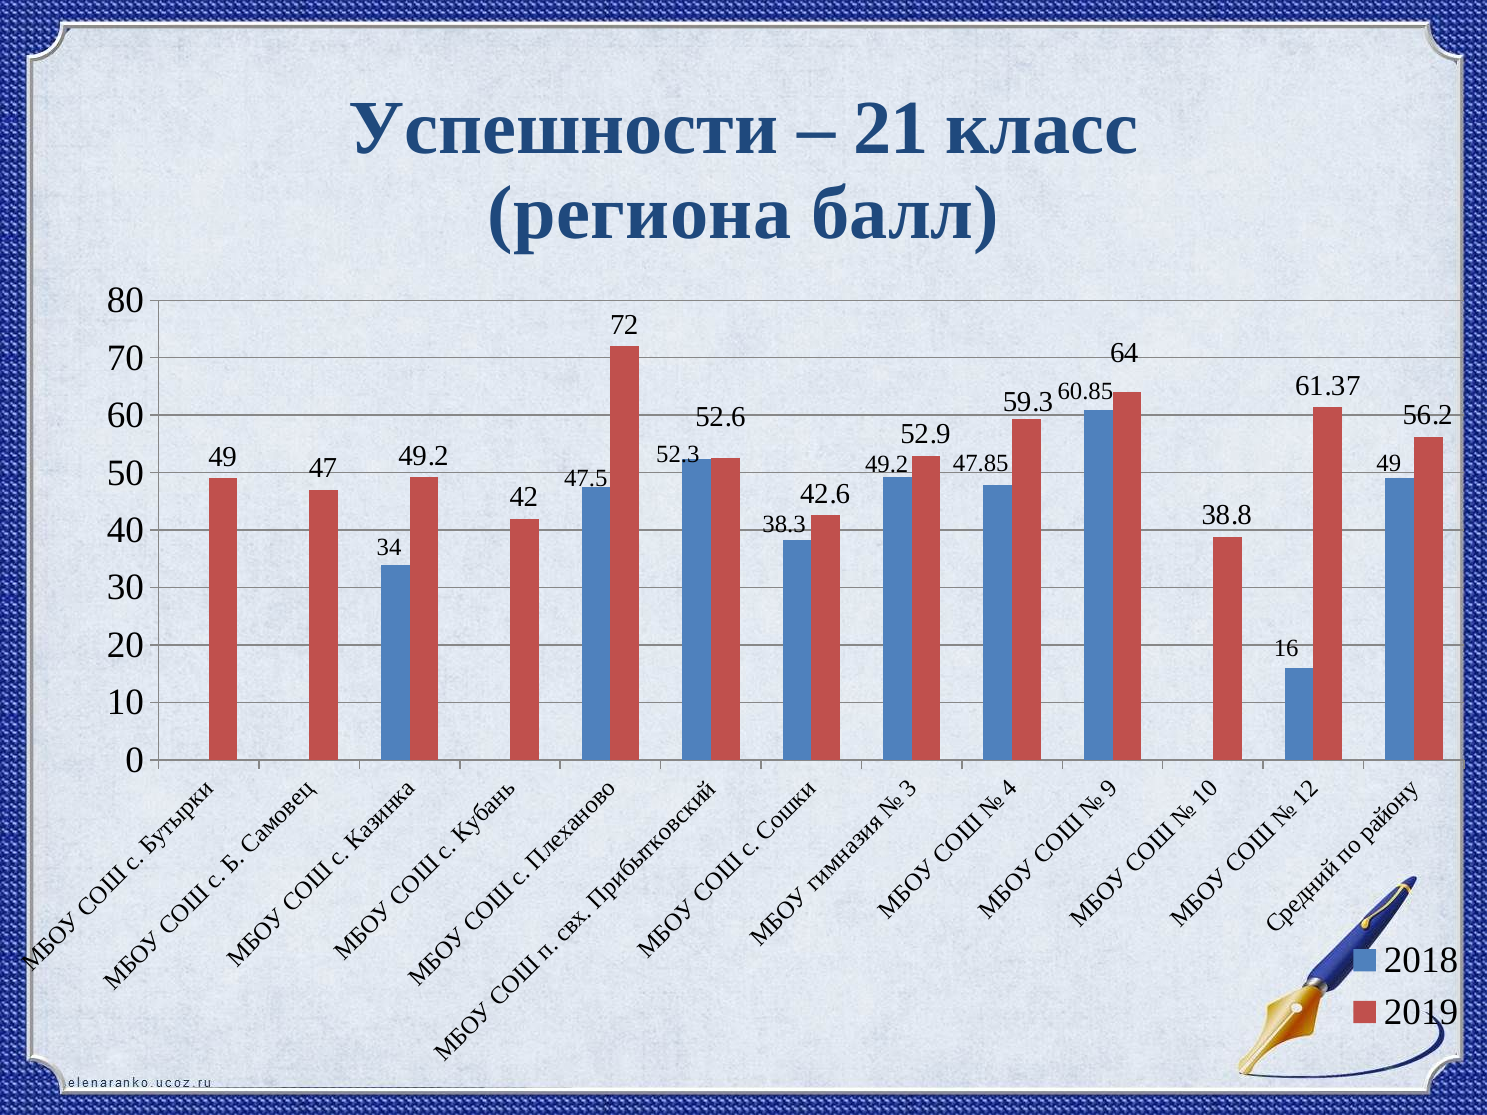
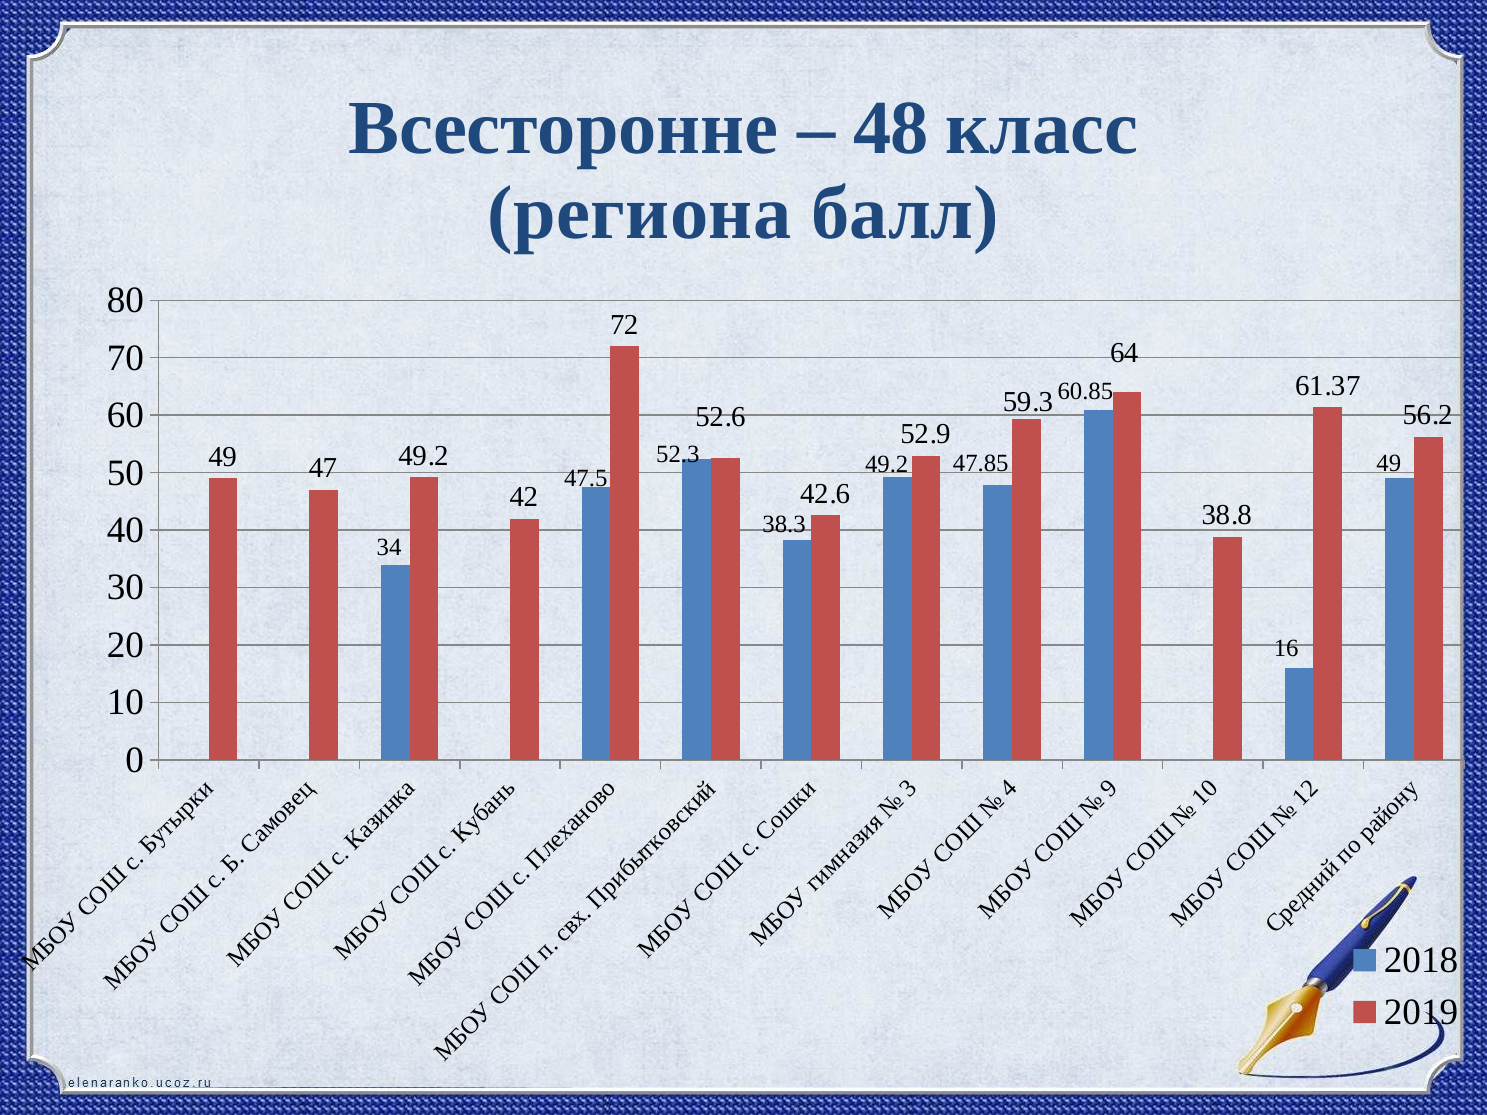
Успешности: Успешности -> Всесторонне (563, 129)
21: 21 -> 48 (891, 129)
